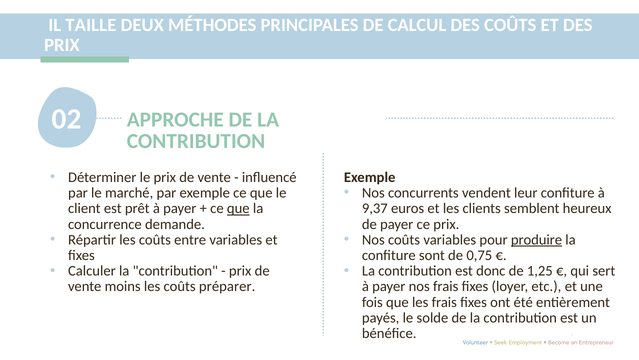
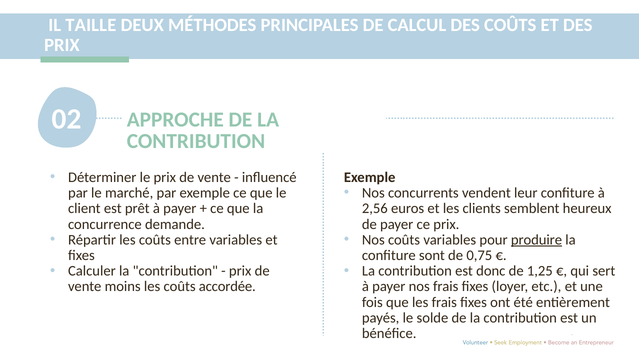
que underline: present -> none (238, 208)
9,37: 9,37 -> 2,56 (375, 208)
préparer: préparer -> accordée (227, 286)
